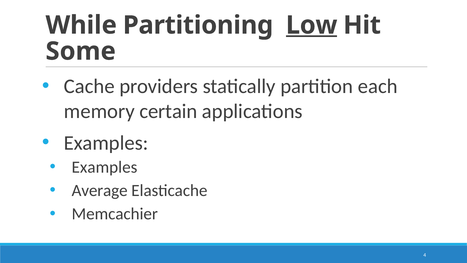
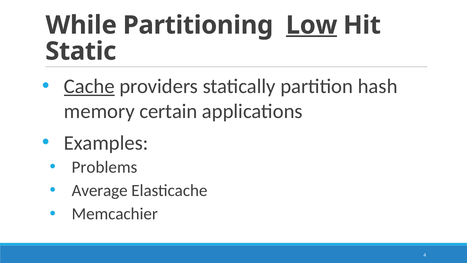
Some: Some -> Static (81, 51)
Cache underline: none -> present (89, 86)
each: each -> hash (378, 86)
Examples: Examples -> Problems (104, 167)
